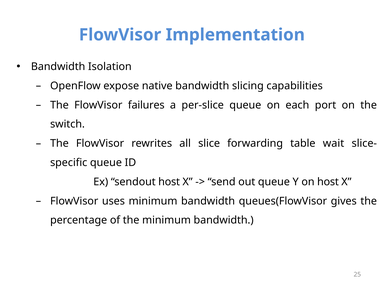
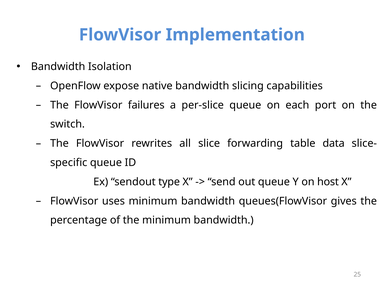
wait: wait -> data (334, 143)
sendout host: host -> type (169, 182)
